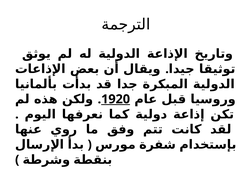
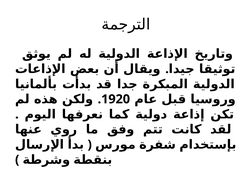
1920 underline: present -> none (116, 99)
